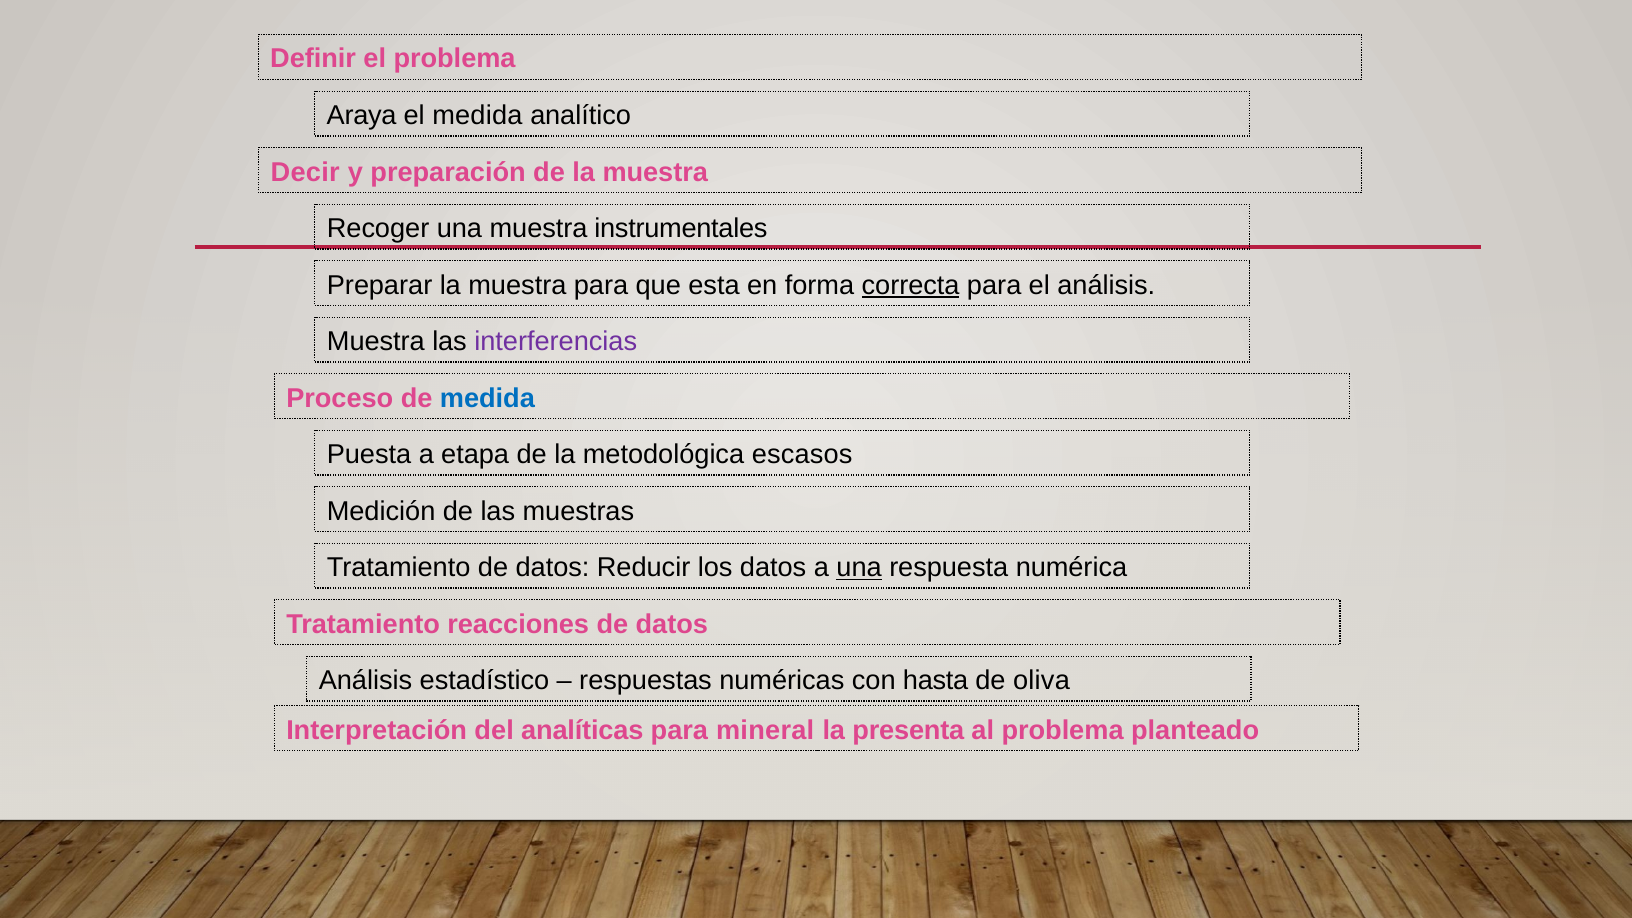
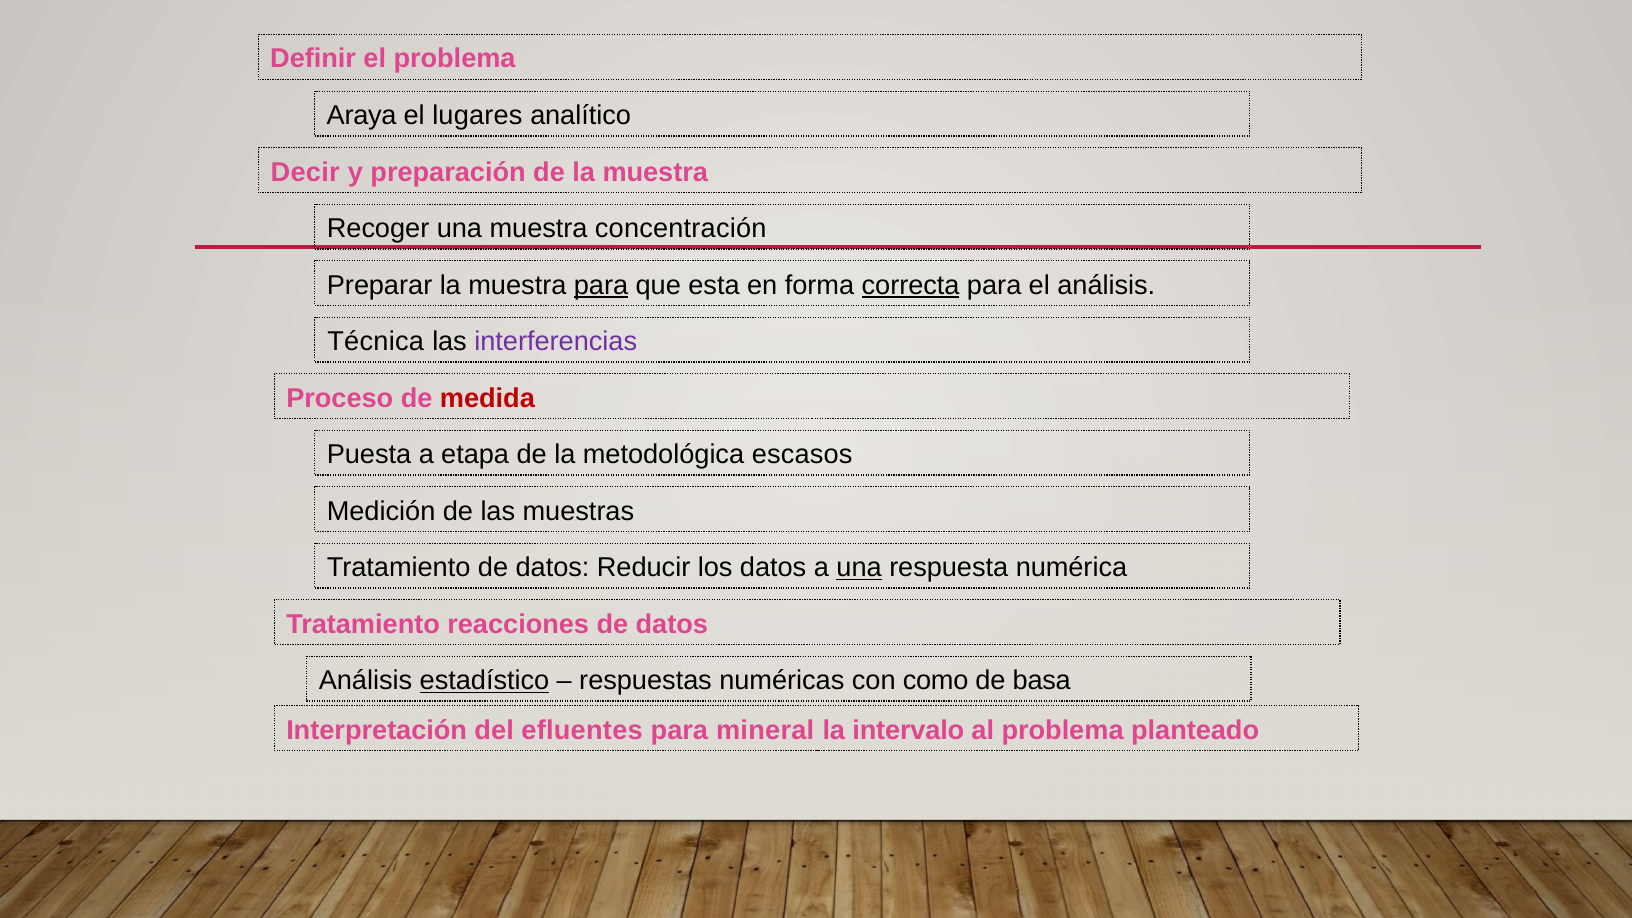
el medida: medida -> lugares (477, 116)
instrumentales: instrumentales -> concentración (681, 229)
para underline: none -> present (601, 285)
Muestra: Muestra -> Técnica (376, 342)
medida colour: blue -> red (487, 398)
estadístico underline: none -> present (485, 681)
hasta: hasta -> como (936, 681)
oliva: oliva -> basa (1042, 681)
analíticas: analíticas -> efluentes (582, 730)
presenta: presenta -> intervalo (908, 730)
